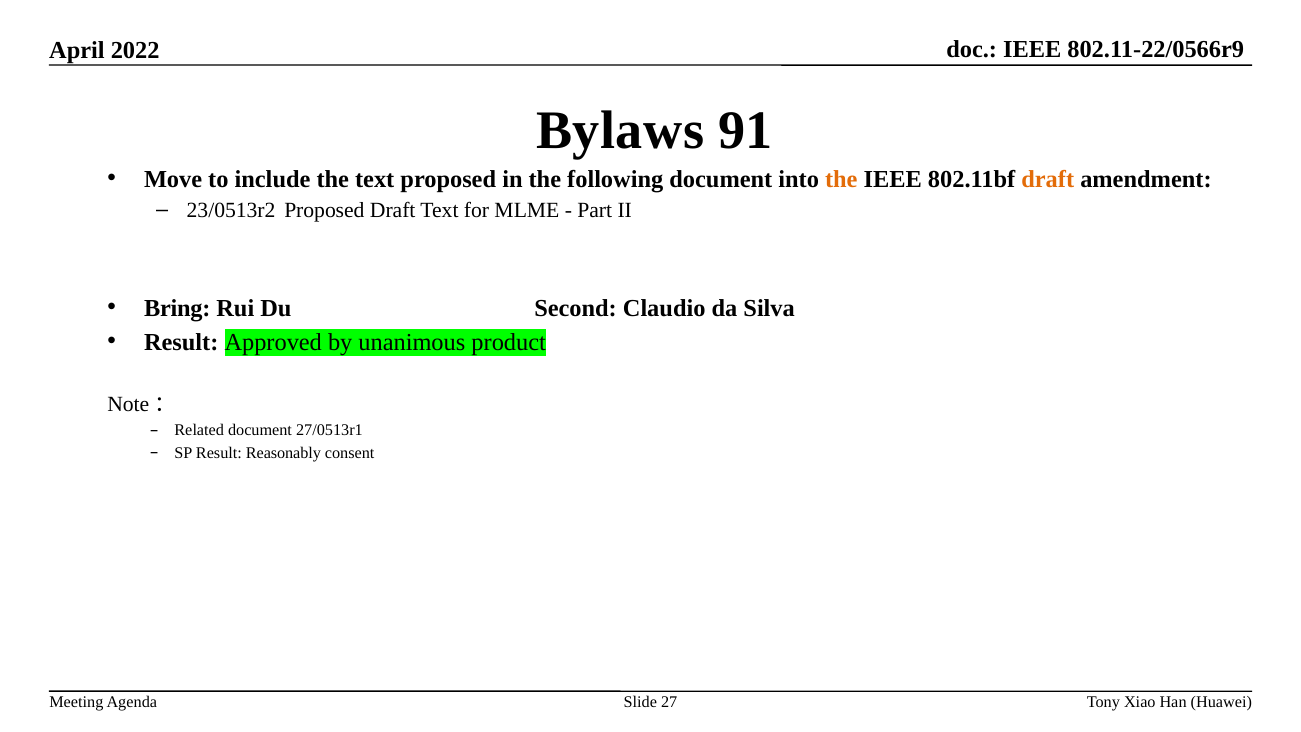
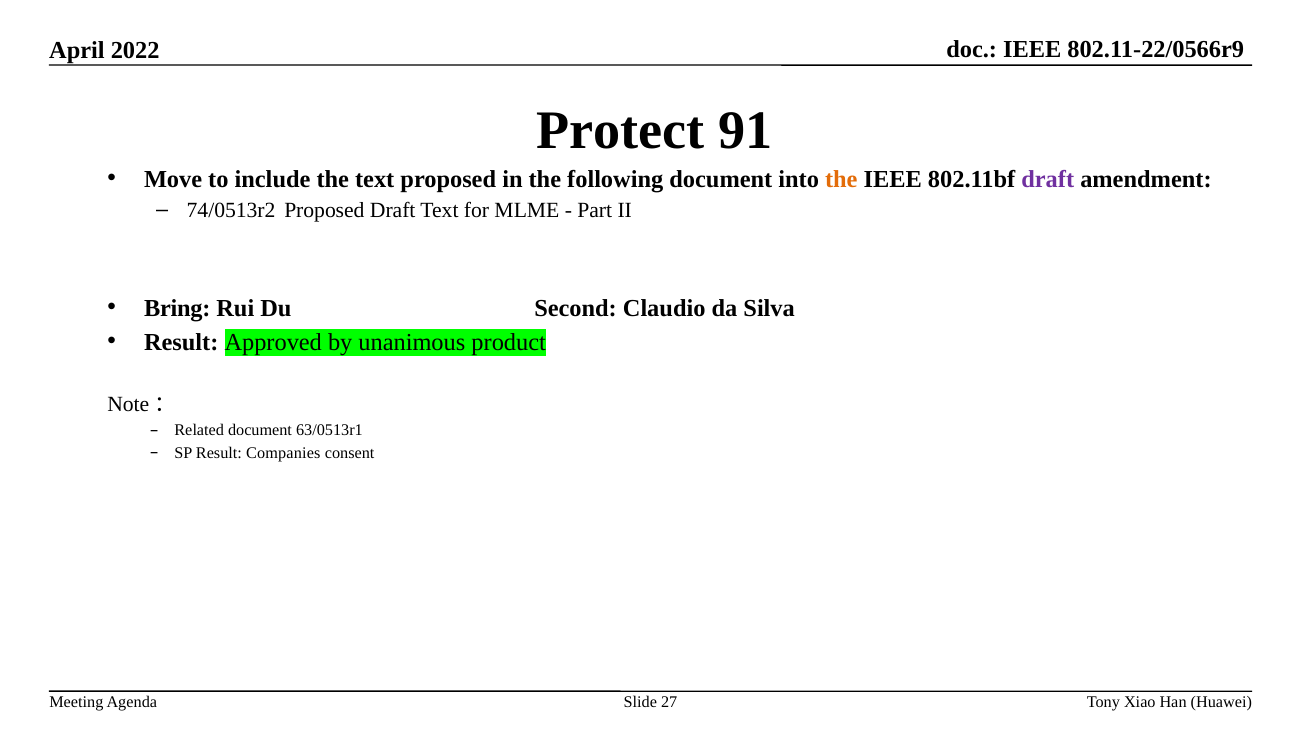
Bylaws: Bylaws -> Protect (621, 131)
draft colour: orange -> purple (1048, 179)
23/0513r2: 23/0513r2 -> 74/0513r2 (231, 211)
27/0513r1: 27/0513r1 -> 63/0513r1 (329, 430)
Reasonably: Reasonably -> Companies (283, 453)
